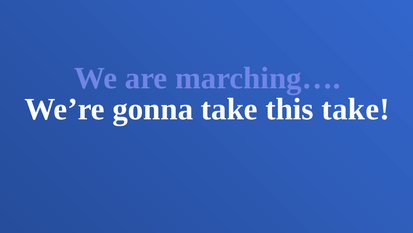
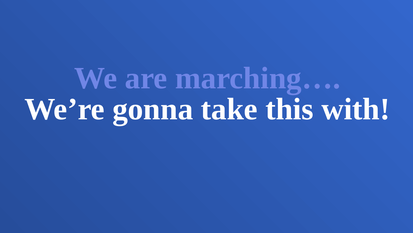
this take: take -> with (356, 109)
